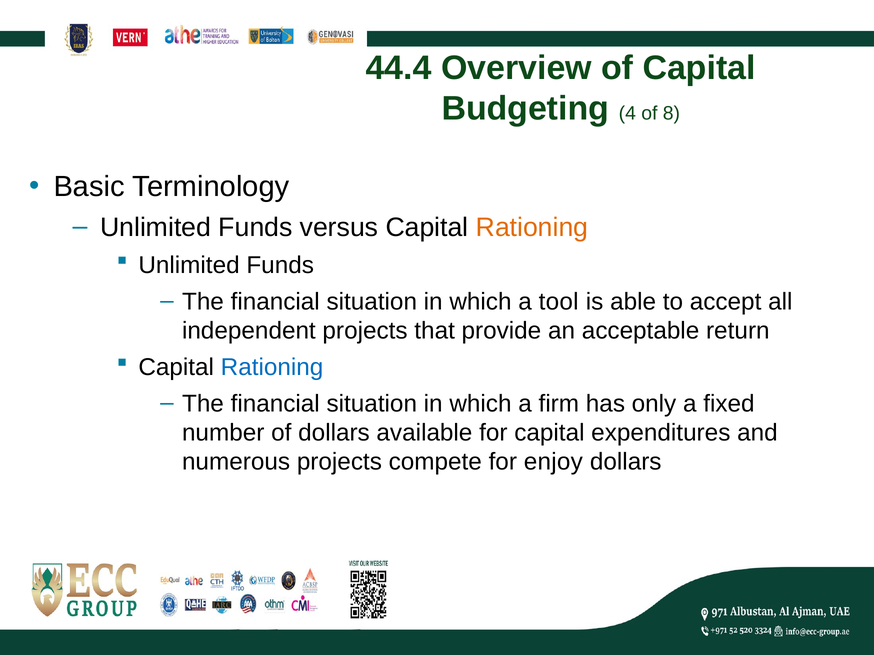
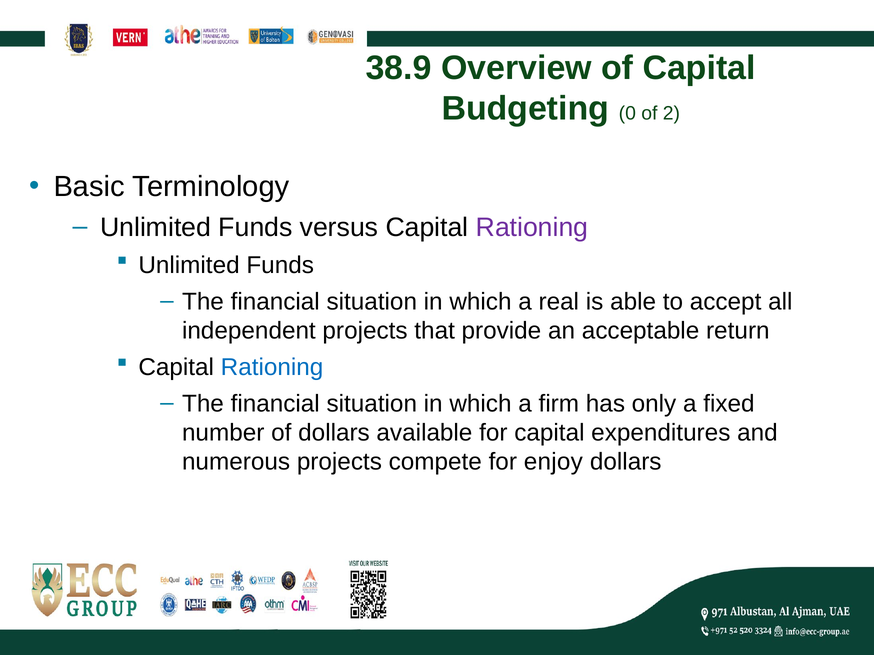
44.4: 44.4 -> 38.9 (399, 68)
4: 4 -> 0 (627, 113)
8: 8 -> 2 (671, 113)
Rationing colour: orange -> purple (532, 228)
tool: tool -> real (559, 302)
